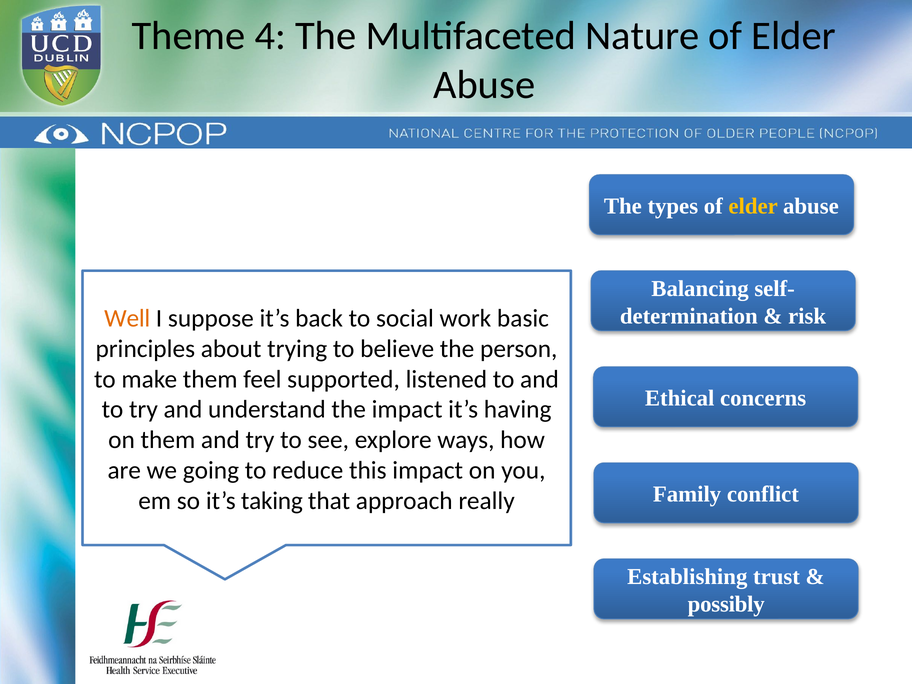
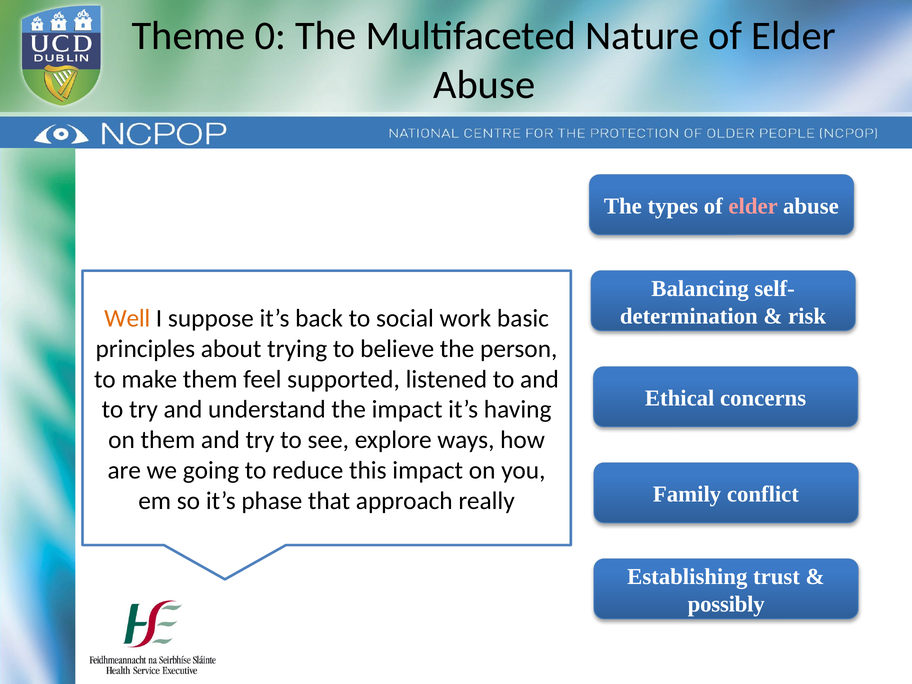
4: 4 -> 0 (270, 36)
elder colour: yellow -> pink (753, 206)
taking: taking -> phase (272, 501)
